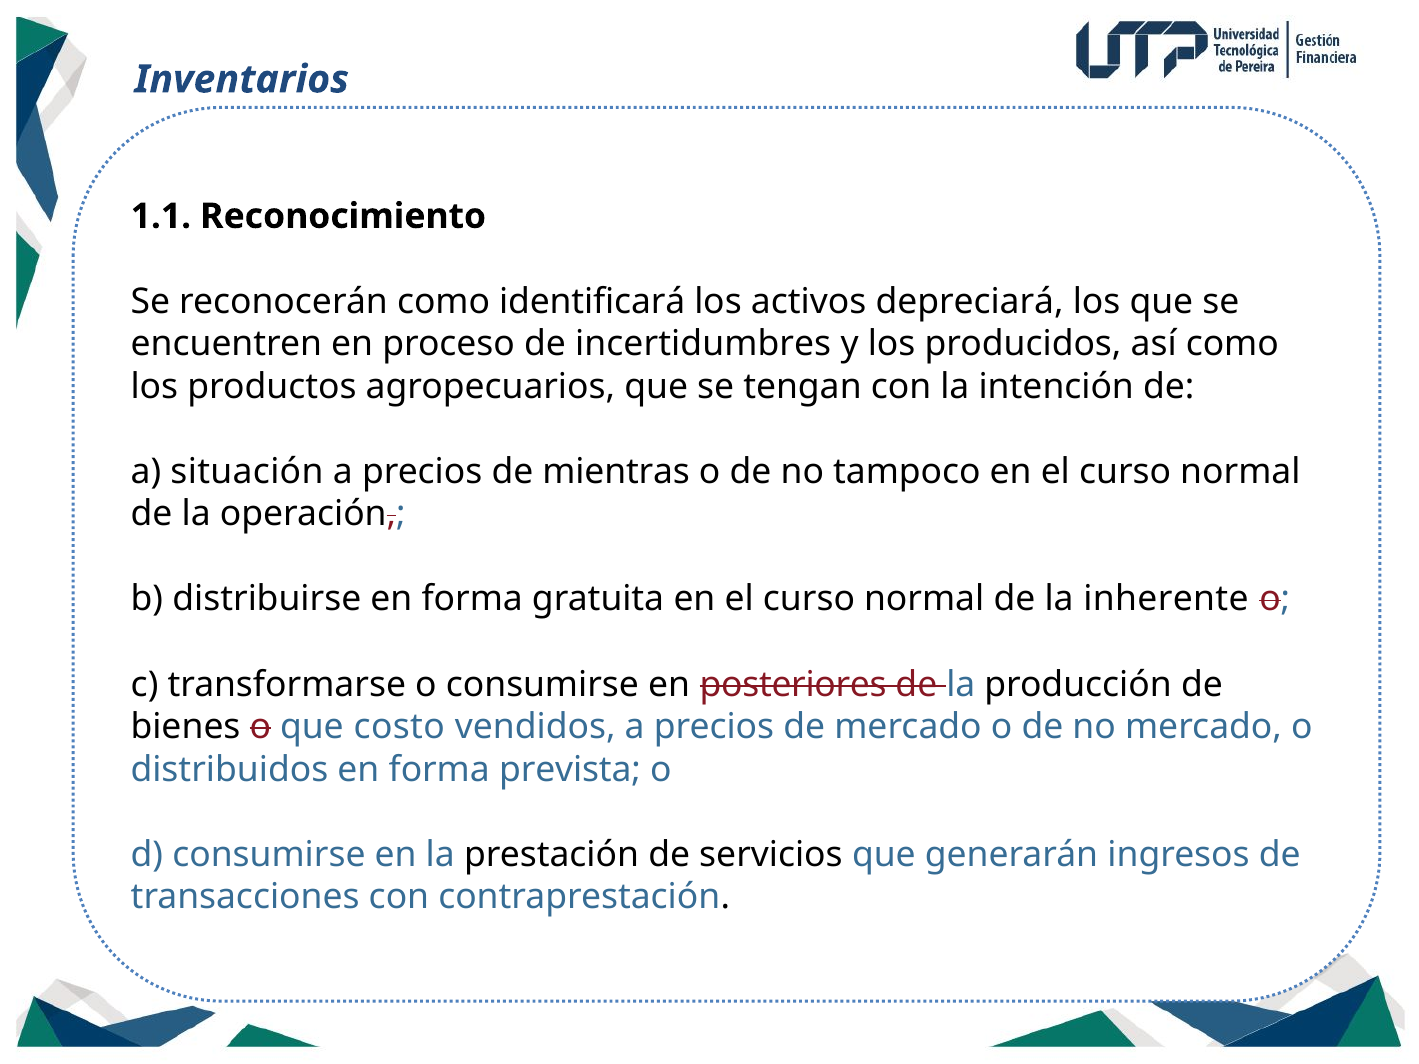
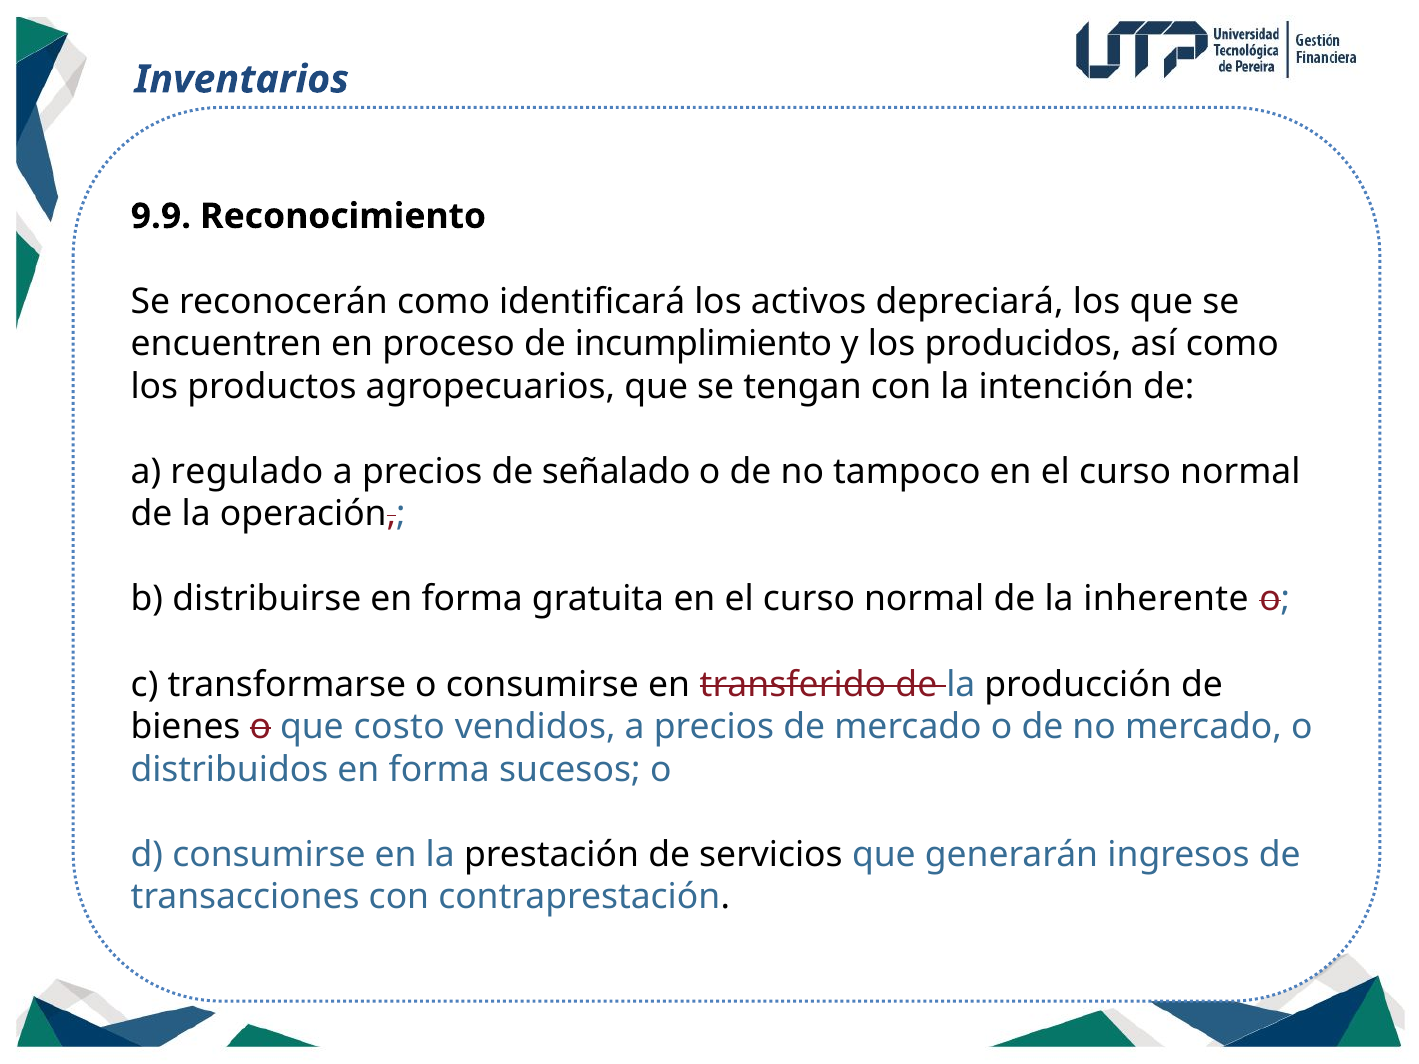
1.1: 1.1 -> 9.9 (161, 216)
incertidumbres: incertidumbres -> incumplimiento (703, 344)
situación: situación -> regulado (247, 472)
mientras: mientras -> señalado (616, 472)
posteriores: posteriores -> transferido (793, 685)
prevista: prevista -> sucesos (570, 770)
